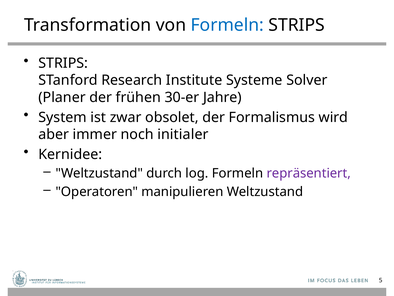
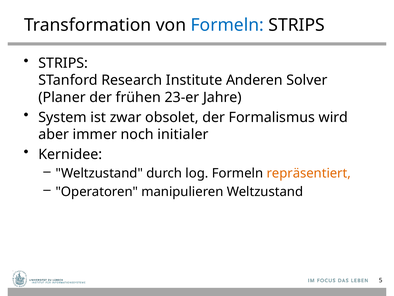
Systeme: Systeme -> Anderen (254, 80)
30-er: 30-er -> 23-er (182, 97)
repräsentiert colour: purple -> orange (309, 173)
